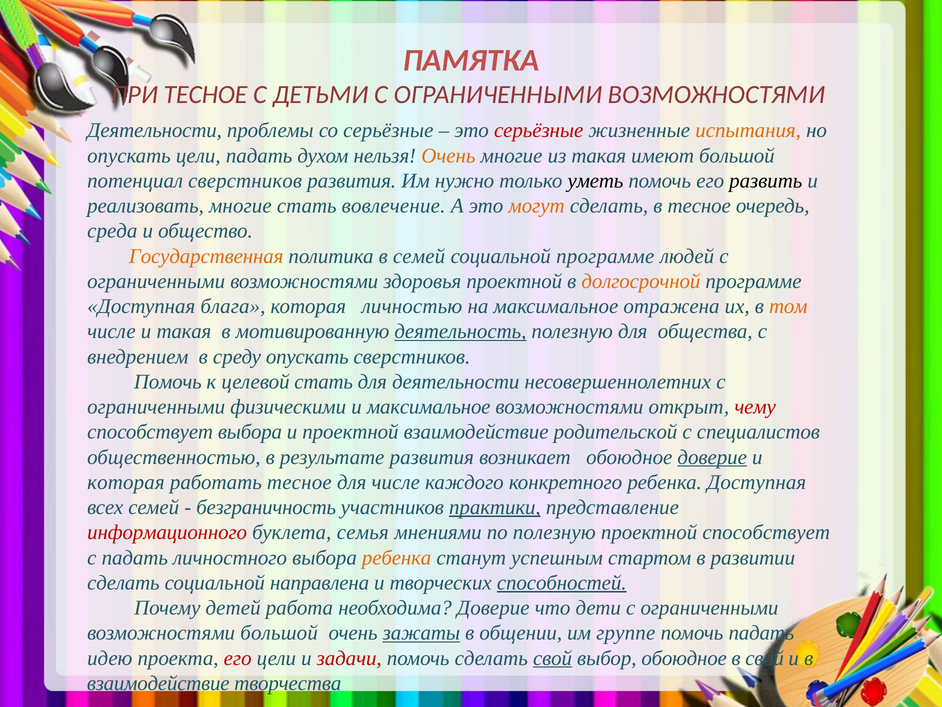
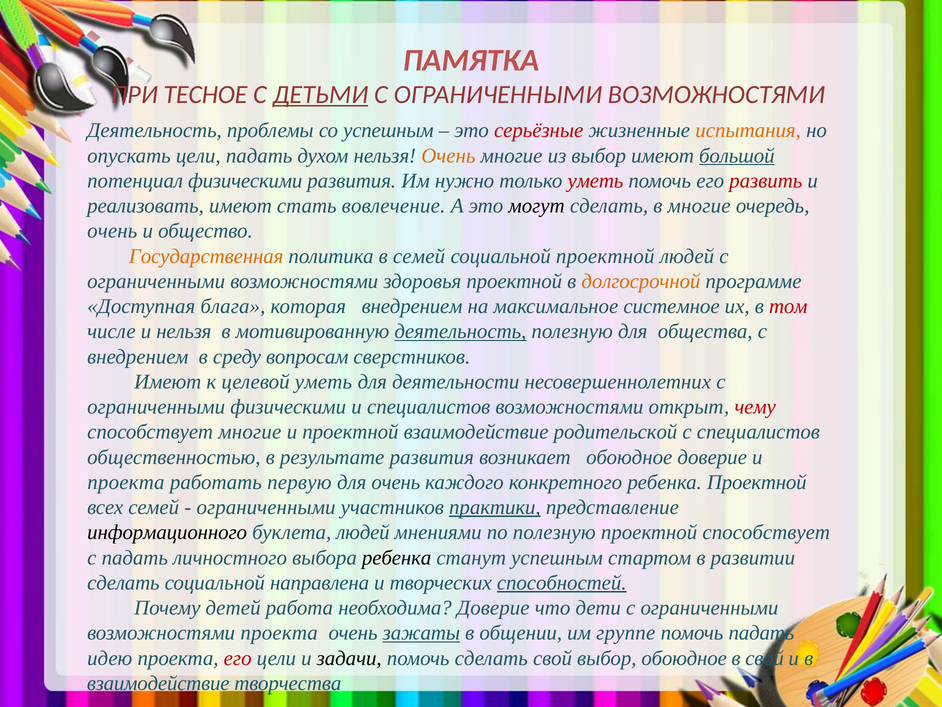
ДЕТЬМИ underline: none -> present (320, 95)
Деятельности: Деятельности -> Деятельность (155, 130)
со серьёзные: серьёзные -> успешным (388, 130)
из такая: такая -> выбор (599, 155)
большой underline: none -> present (737, 155)
потенциал сверстников: сверстников -> физическими (245, 181)
уметь colour: black -> red (595, 181)
развить colour: black -> red (766, 181)
реализовать многие: многие -> имеют (240, 206)
могут colour: orange -> black (537, 206)
в тесное: тесное -> многие (699, 206)
среда: среда -> очень (112, 231)
социальной программе: программе -> проектной (605, 256)
которая личностью: личностью -> внедрением (412, 306)
отражена: отражена -> системное (672, 306)
том colour: orange -> red (788, 306)
и такая: такая -> нельзя (184, 331)
среду опускать: опускать -> вопросам (307, 356)
Помочь: Помочь -> Имеют (168, 381)
целевой стать: стать -> уметь (323, 381)
и максимальное: максимальное -> специалистов (429, 407)
способствует выбора: выбора -> многие (250, 432)
доверие underline: present -> none (712, 457)
которая: которая -> проекта (126, 482)
работать тесное: тесное -> первую (299, 482)
для числе: числе -> очень (396, 482)
ребенка Доступная: Доступная -> Проектной (757, 482)
безграничность: безграничность -> ограниченными (266, 507)
информационного colour: red -> black (167, 532)
буклета семья: семья -> людей (363, 532)
ребенка colour: orange -> black (397, 557)
возможностями большой: большой -> проекта (279, 633)
задачи colour: red -> black (349, 658)
свой underline: present -> none (552, 658)
